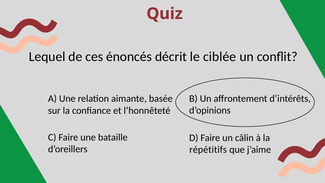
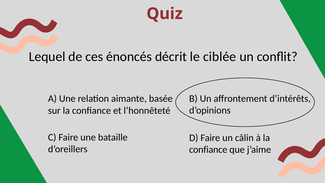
répétitifs: répétitifs -> confiance (208, 150)
